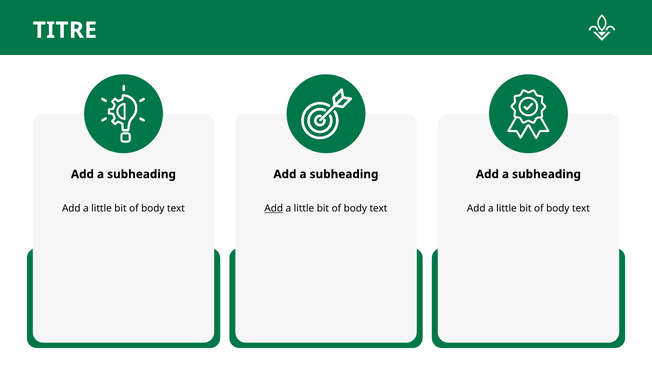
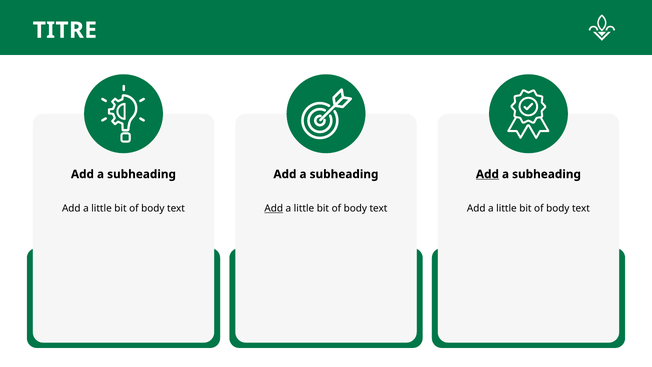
Add underline: none -> present (487, 174)
